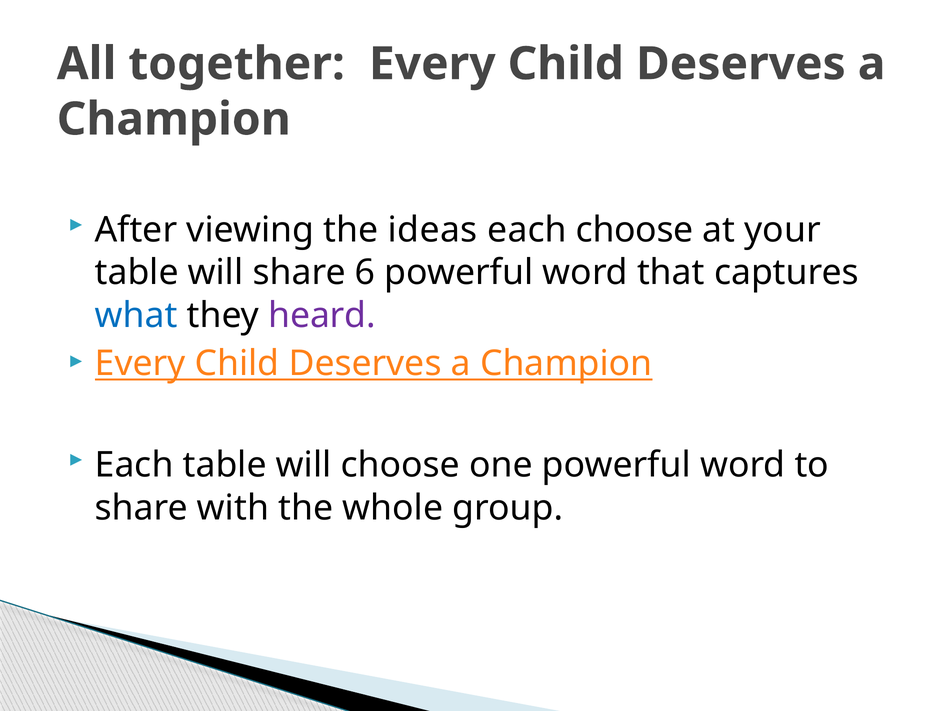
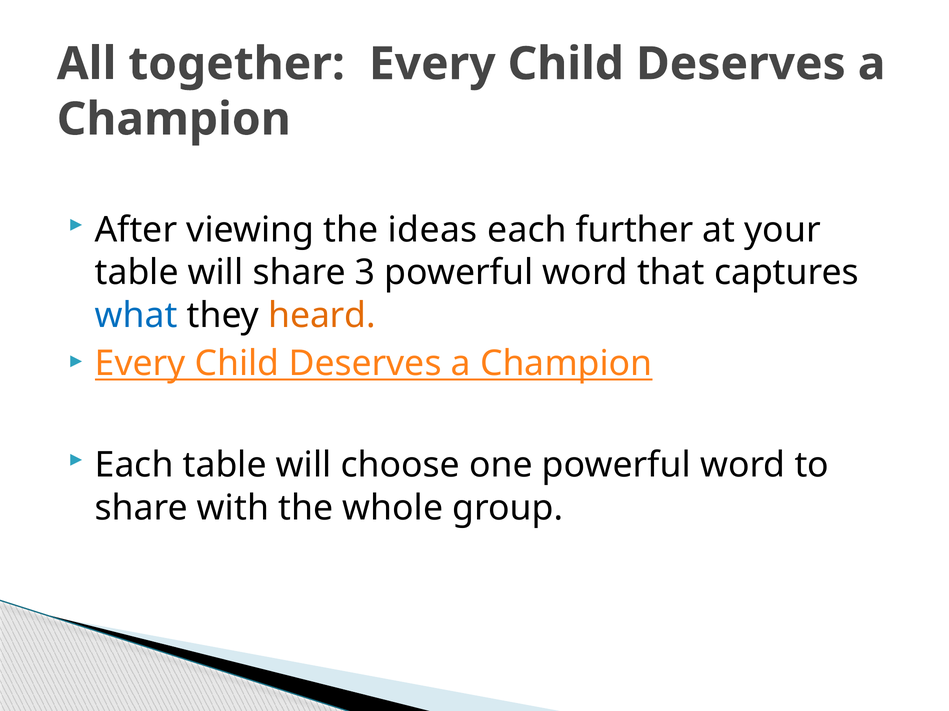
each choose: choose -> further (635, 230)
6: 6 -> 3 (365, 273)
heard colour: purple -> orange (322, 316)
